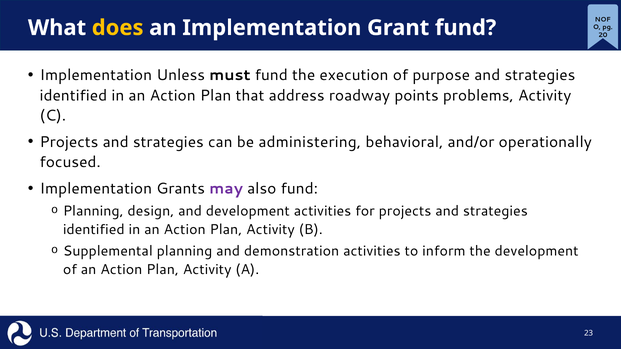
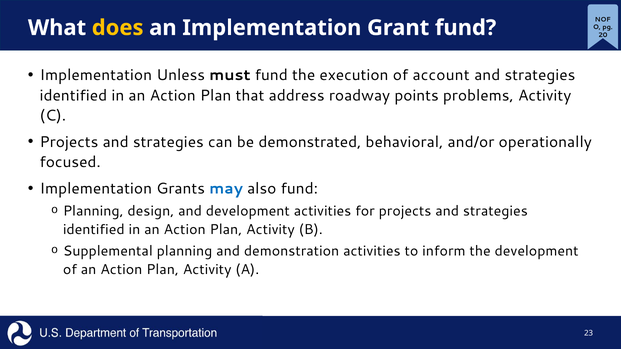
purpose: purpose -> account (441, 75)
administering: administering -> demonstrated (310, 142)
may colour: purple -> blue (226, 189)
